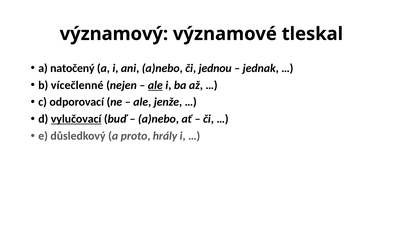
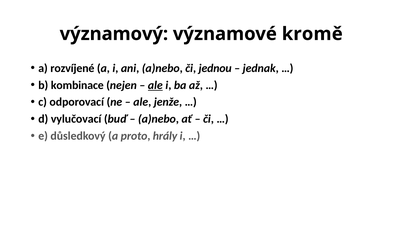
tleskal: tleskal -> kromě (312, 34)
natočený: natočený -> rozvíjené (72, 68)
vícečlenné: vícečlenné -> kombinace (77, 85)
vylučovací underline: present -> none (76, 119)
